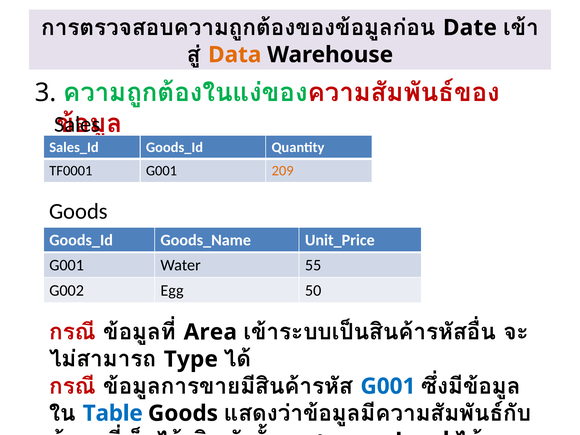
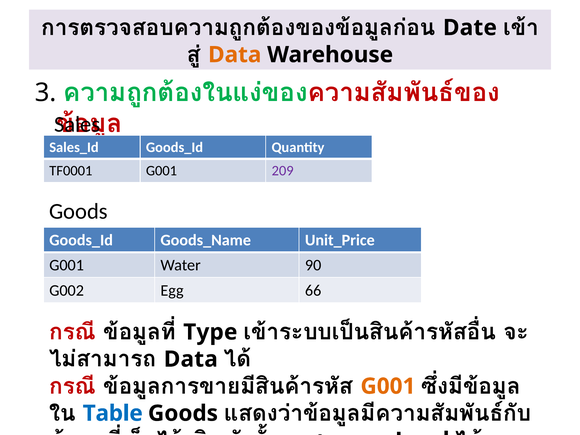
209 colour: orange -> purple (283, 171)
55: 55 -> 90 (313, 265)
50: 50 -> 66 (313, 290)
Area: Area -> Type (210, 332)
Type: Type -> Data (191, 359)
G001 colour: blue -> orange (388, 386)
